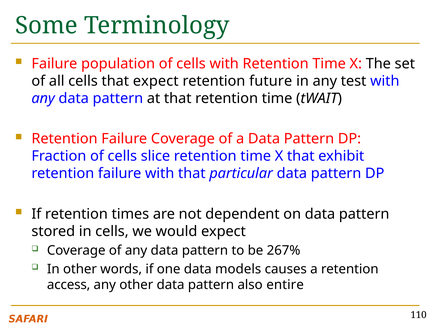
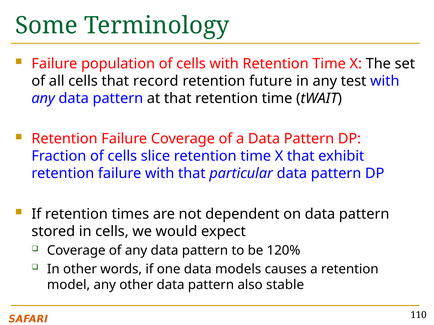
that expect: expect -> record (156, 81)
267%: 267% -> 120% (284, 251)
access: access -> model (69, 285)
entire: entire -> stable (285, 285)
